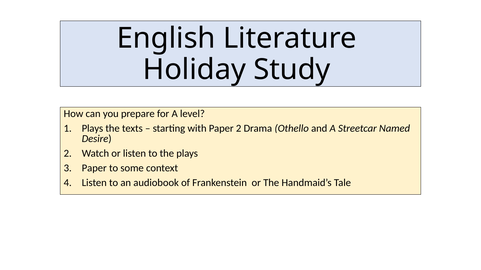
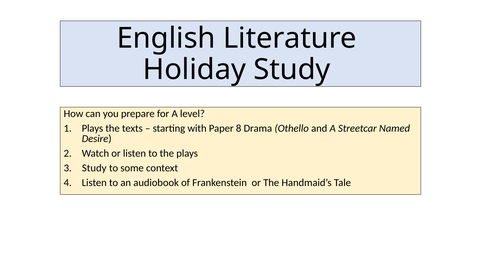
Paper 2: 2 -> 8 (239, 129)
Paper: Paper -> Study (94, 168)
